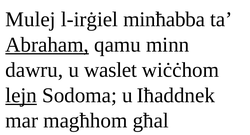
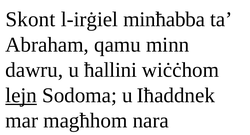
Mulej: Mulej -> Skont (30, 19)
Abraham underline: present -> none (47, 45)
waslet: waslet -> ħallini (111, 70)
għal: għal -> nara (151, 120)
